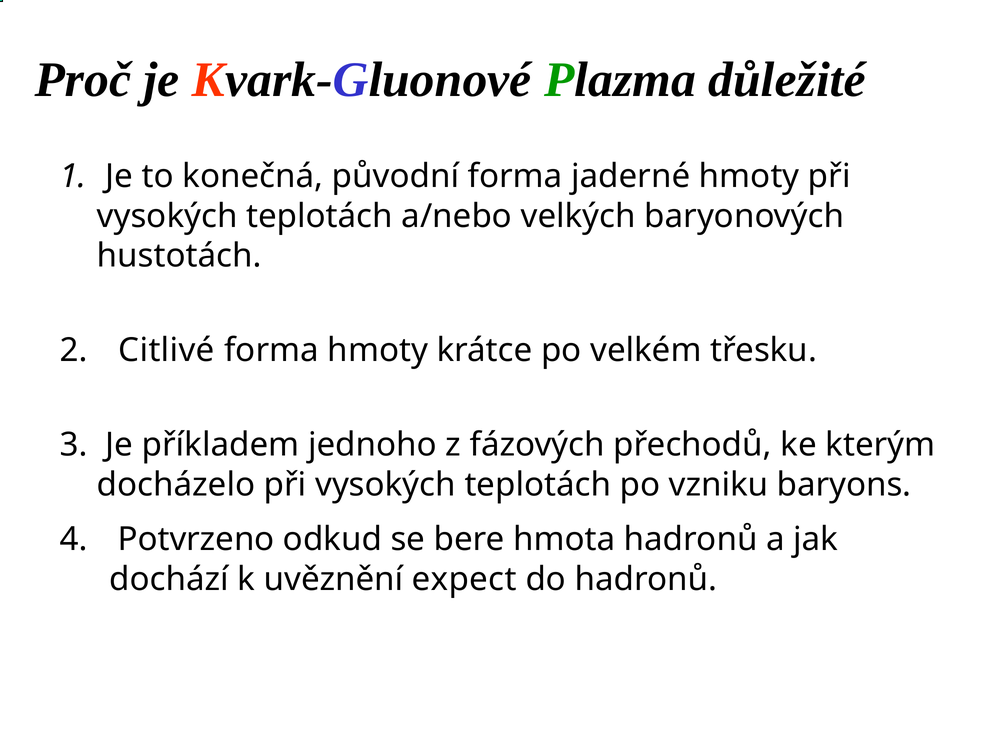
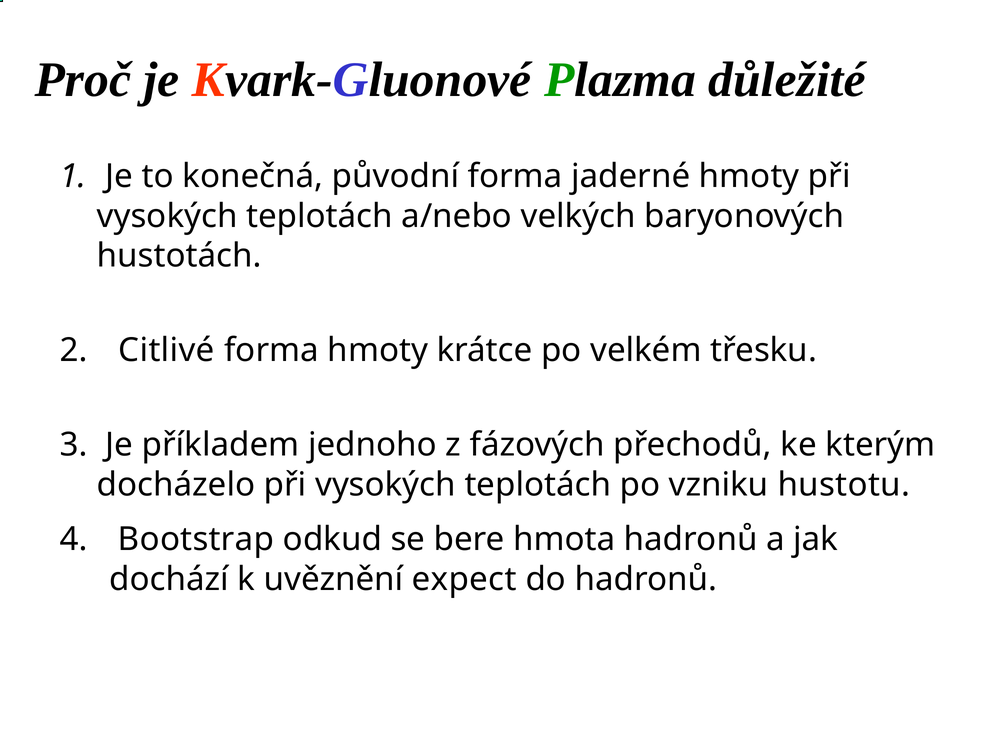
baryons: baryons -> hustotu (844, 485)
Potvrzeno: Potvrzeno -> Bootstrap (196, 540)
